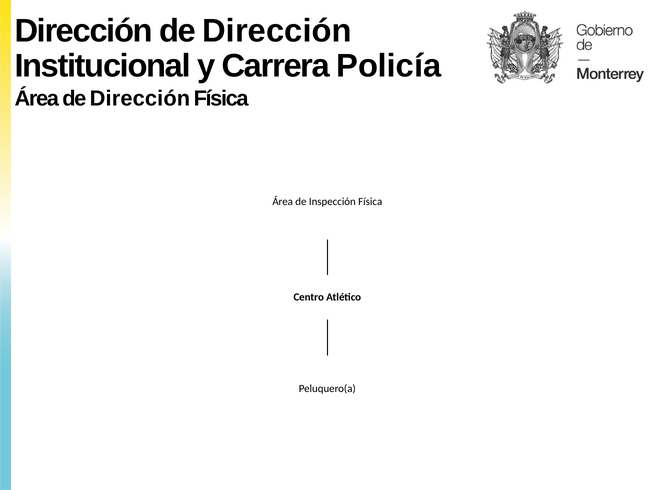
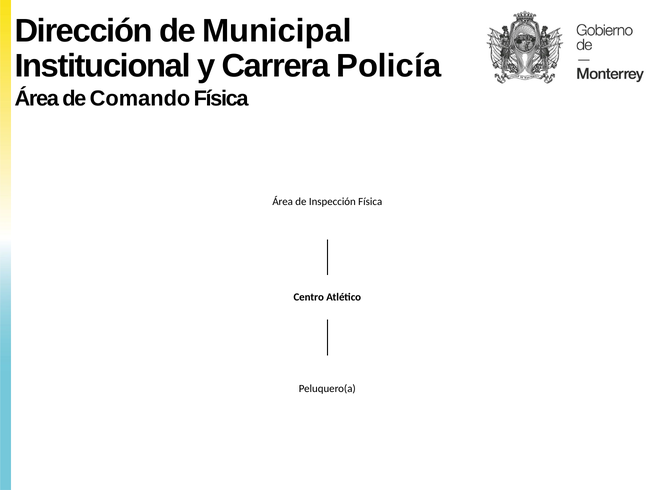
Dirección de Dirección: Dirección -> Municipal (277, 31)
Área de Dirección: Dirección -> Comando (140, 99)
